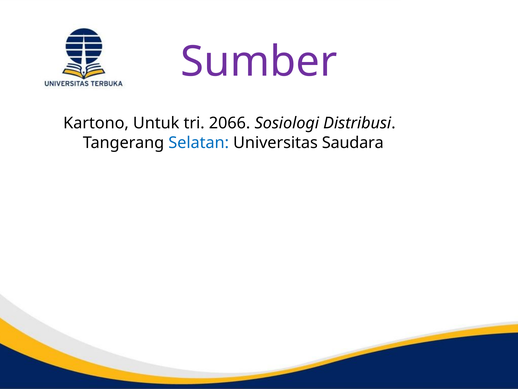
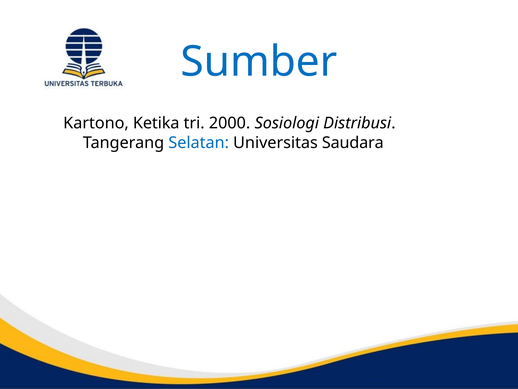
Sumber colour: purple -> blue (259, 62)
Untuk: Untuk -> Ketika (156, 123)
2066: 2066 -> 2000 (230, 123)
